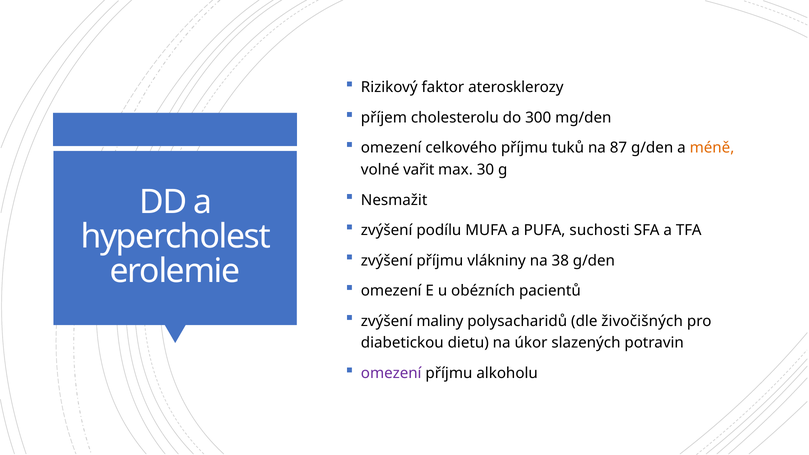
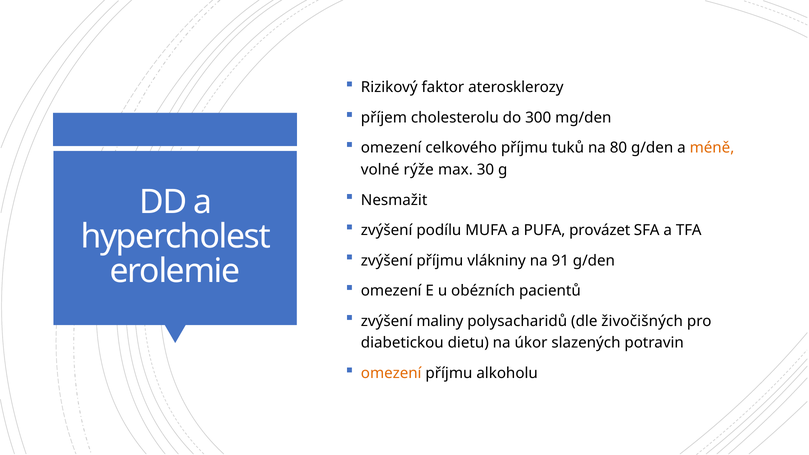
87: 87 -> 80 (618, 148)
vařit: vařit -> rýže (419, 170)
suchosti: suchosti -> provázet (600, 230)
38: 38 -> 91 (560, 261)
omezení colour: purple -> orange (391, 373)
